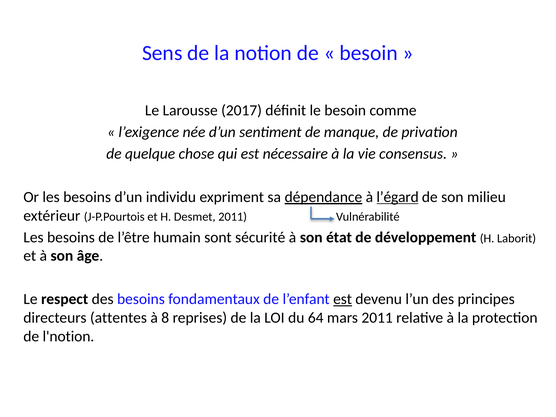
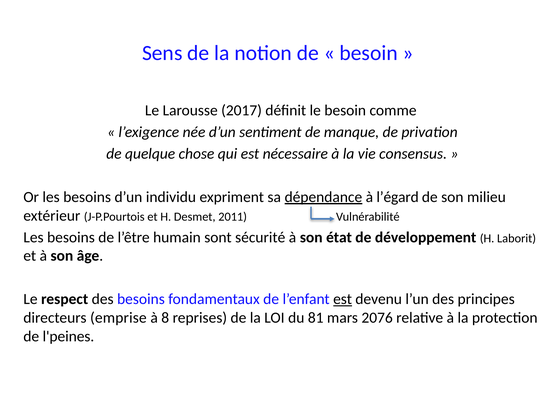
l’égard underline: present -> none (398, 197)
attentes: attentes -> emprise (118, 318)
64: 64 -> 81 (316, 318)
mars 2011: 2011 -> 2076 (377, 318)
l'notion: l'notion -> l'peines (68, 336)
